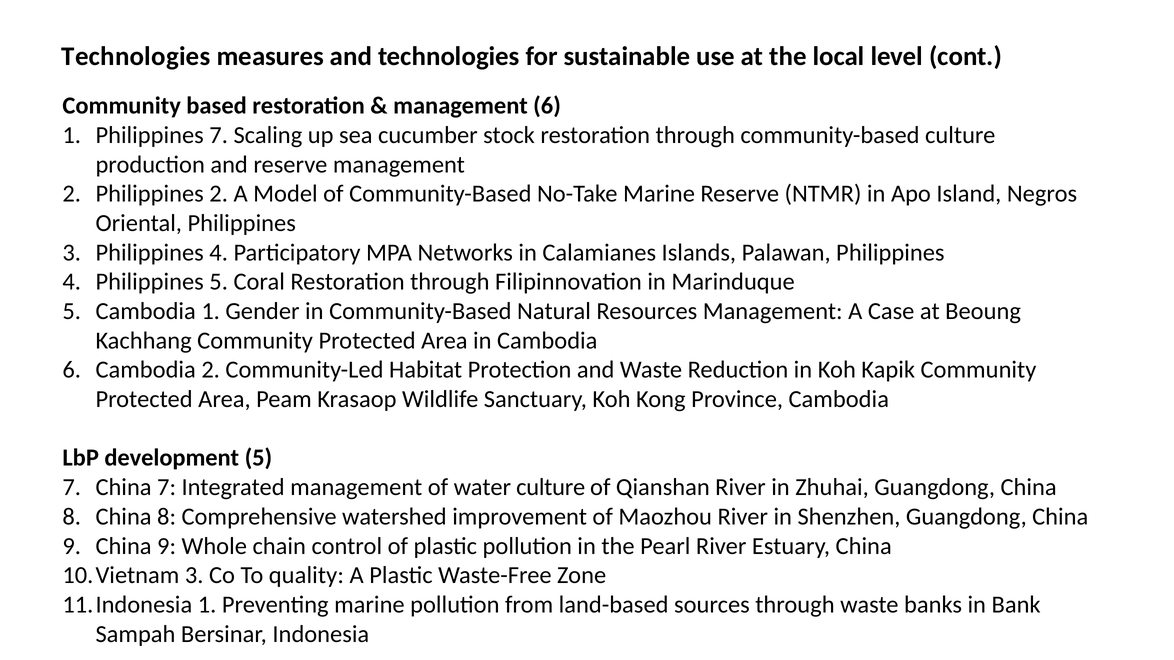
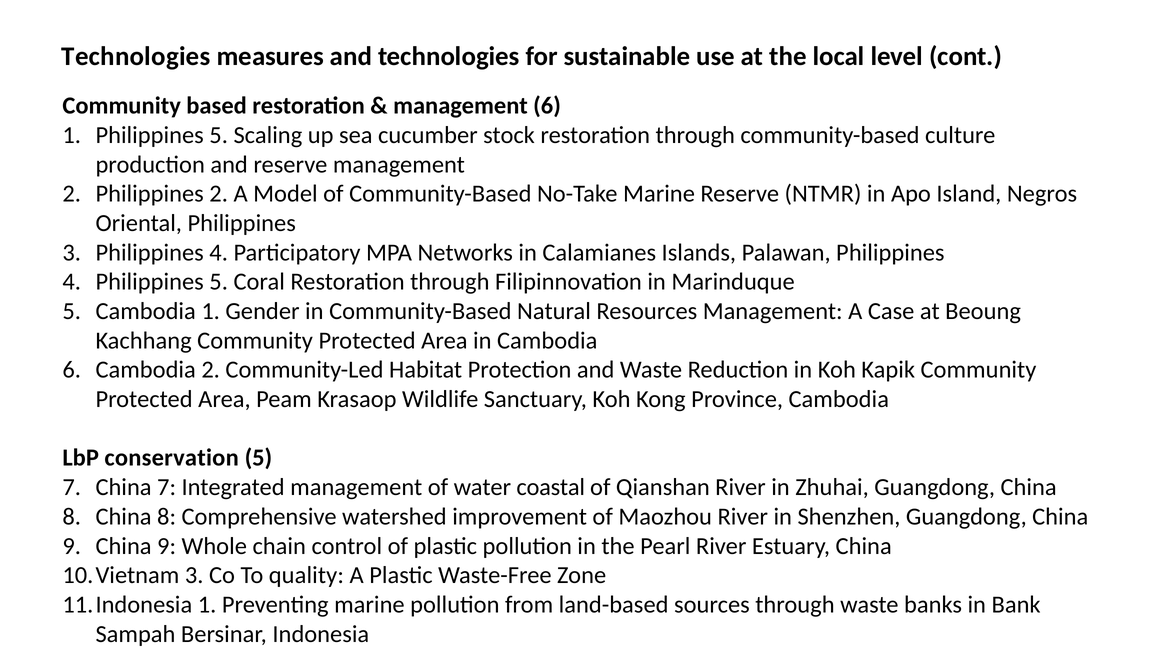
1 Philippines 7: 7 -> 5 (219, 135)
development: development -> conservation (172, 458)
water culture: culture -> coastal (551, 488)
